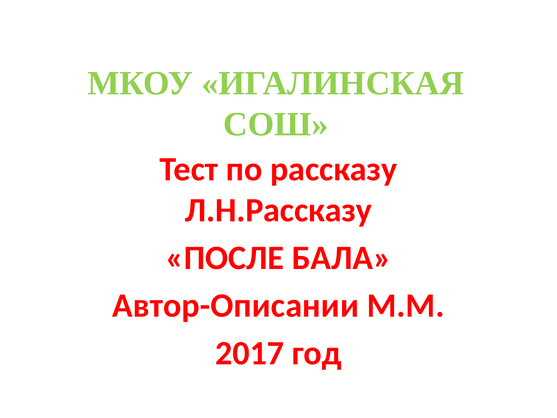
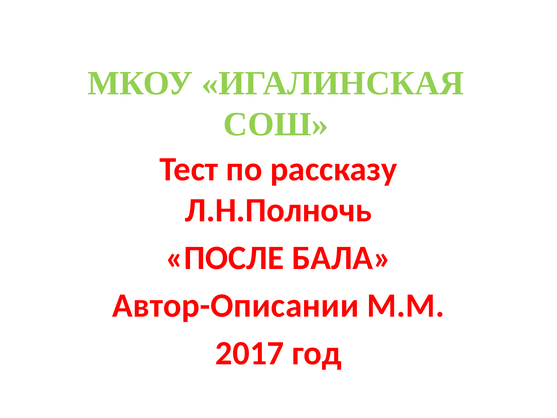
Л.Н.Рассказу: Л.Н.Рассказу -> Л.Н.Полночь (278, 210)
